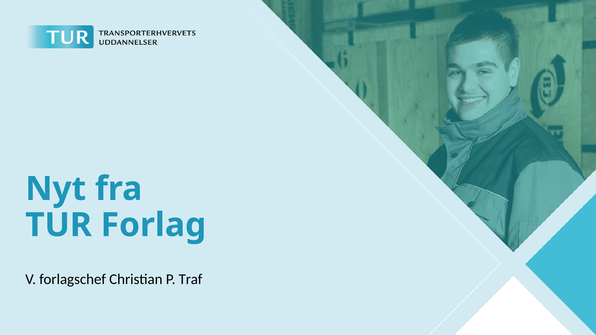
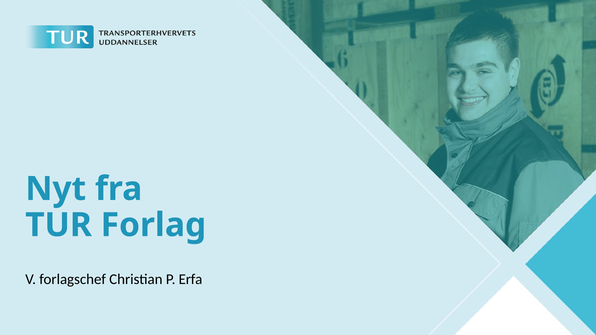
Traf: Traf -> Erfa (190, 279)
